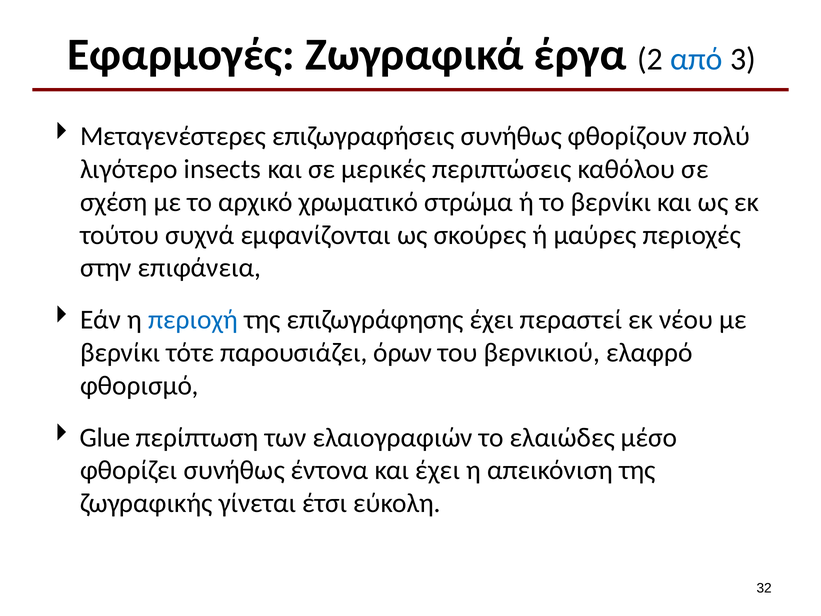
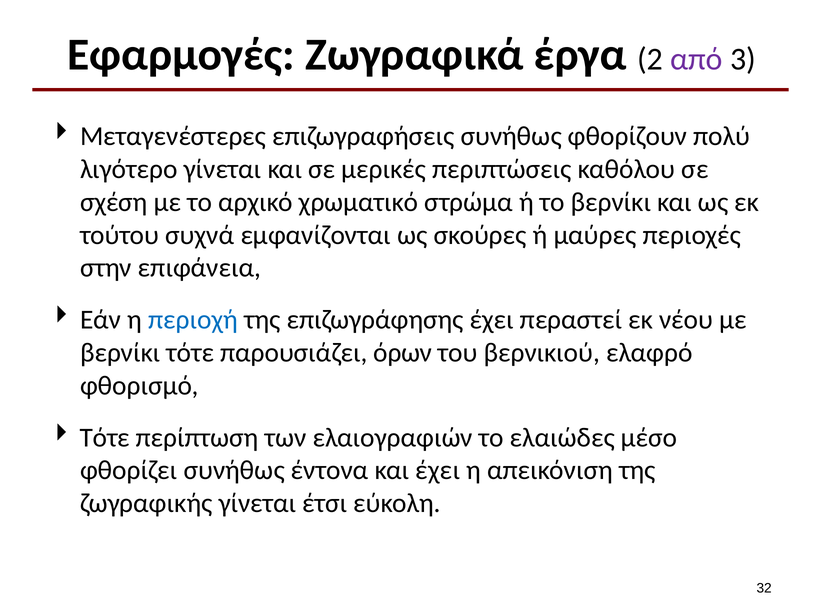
από colour: blue -> purple (697, 59)
λιγότερο insects: insects -> γίνεται (223, 169)
Glue: Glue -> Τότε (105, 437)
